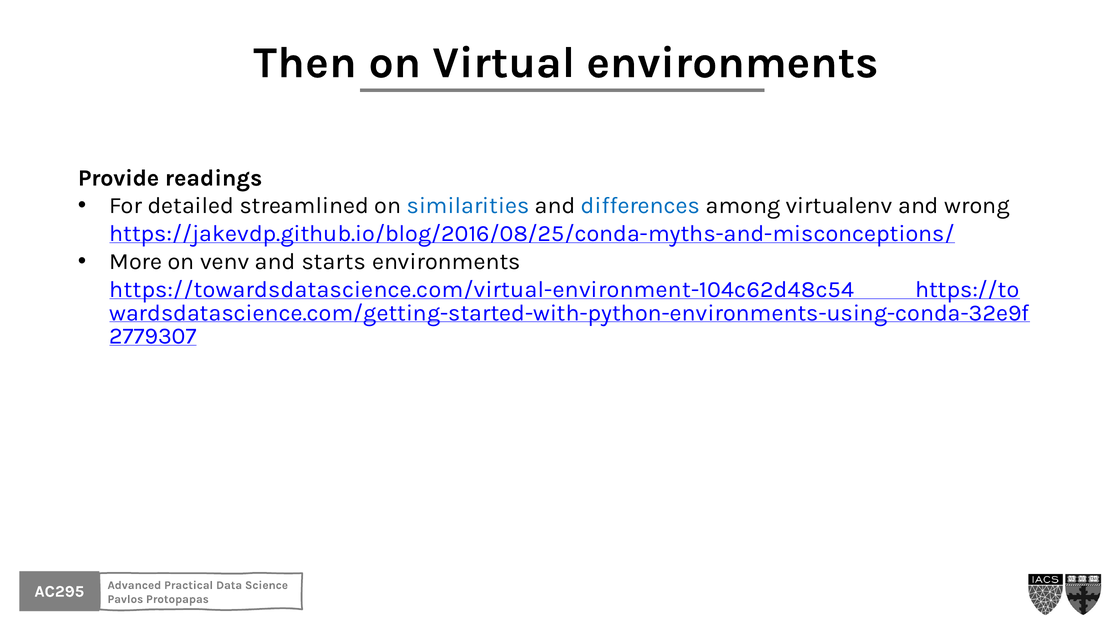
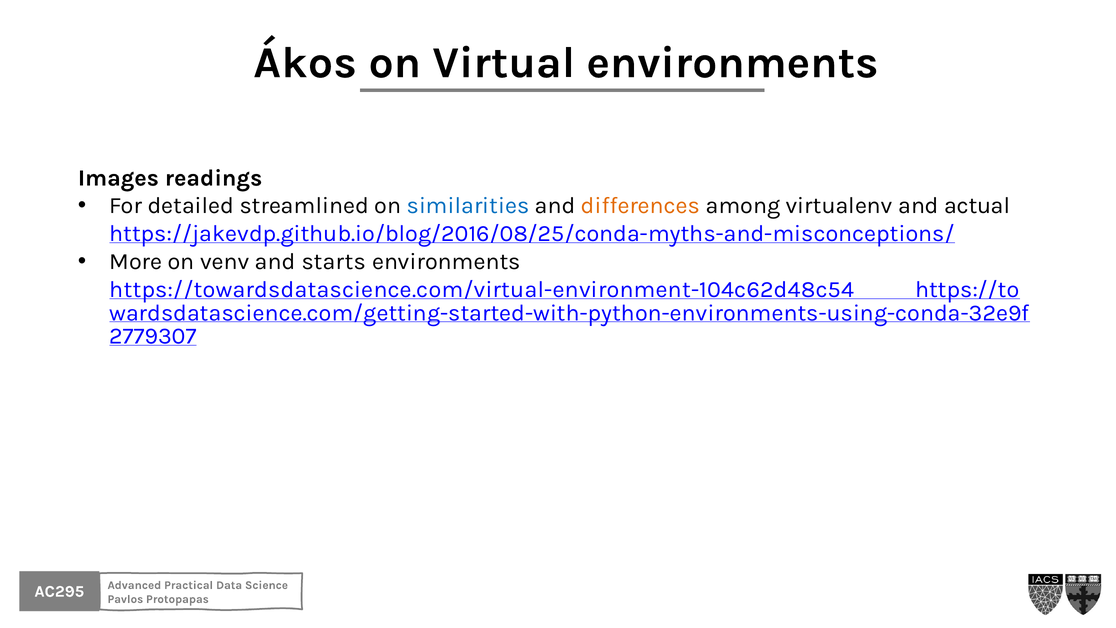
Then: Then -> Ákos (305, 63)
Provide: Provide -> Images (118, 178)
differences colour: blue -> orange (641, 206)
wrong: wrong -> actual (977, 206)
